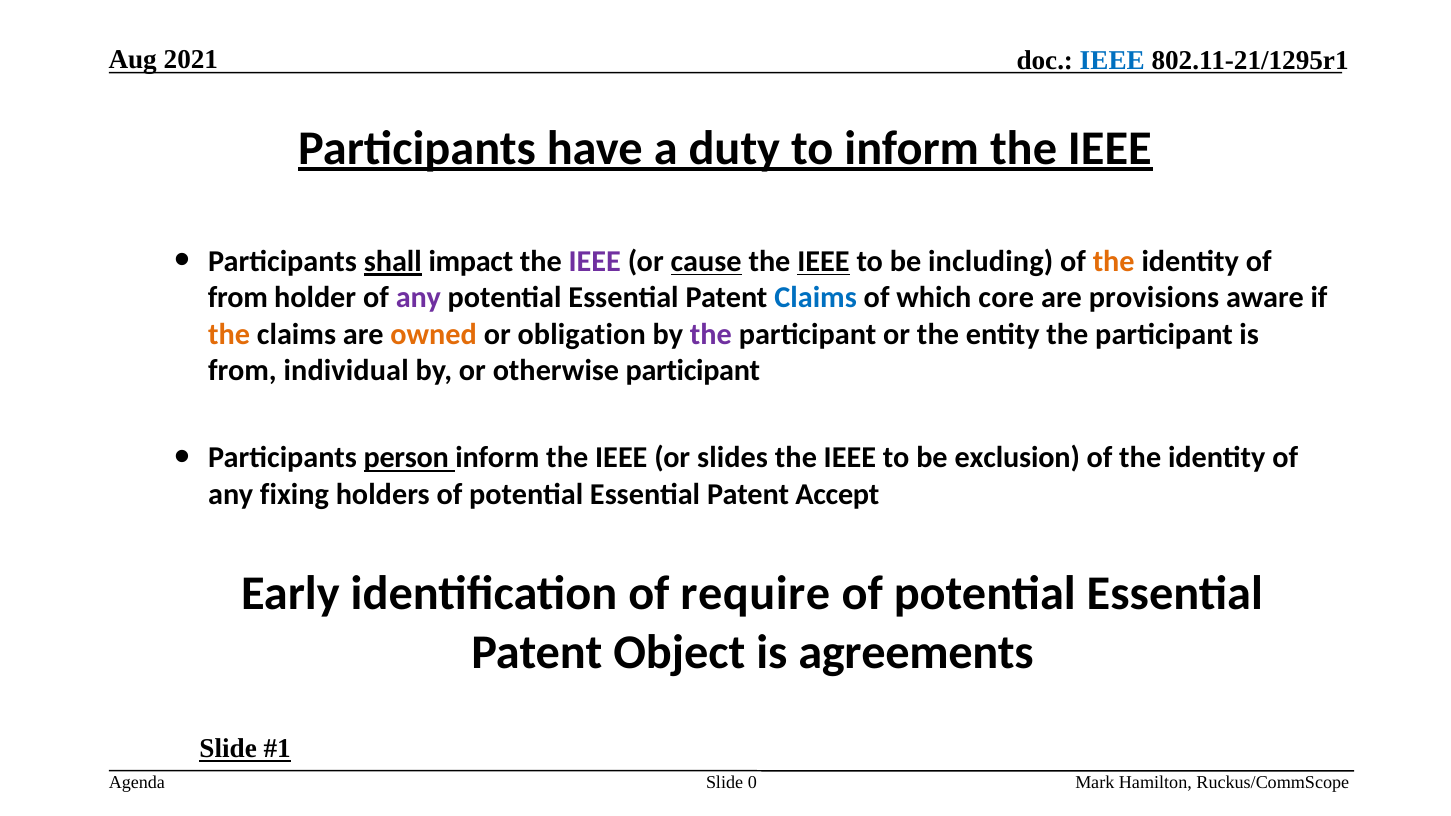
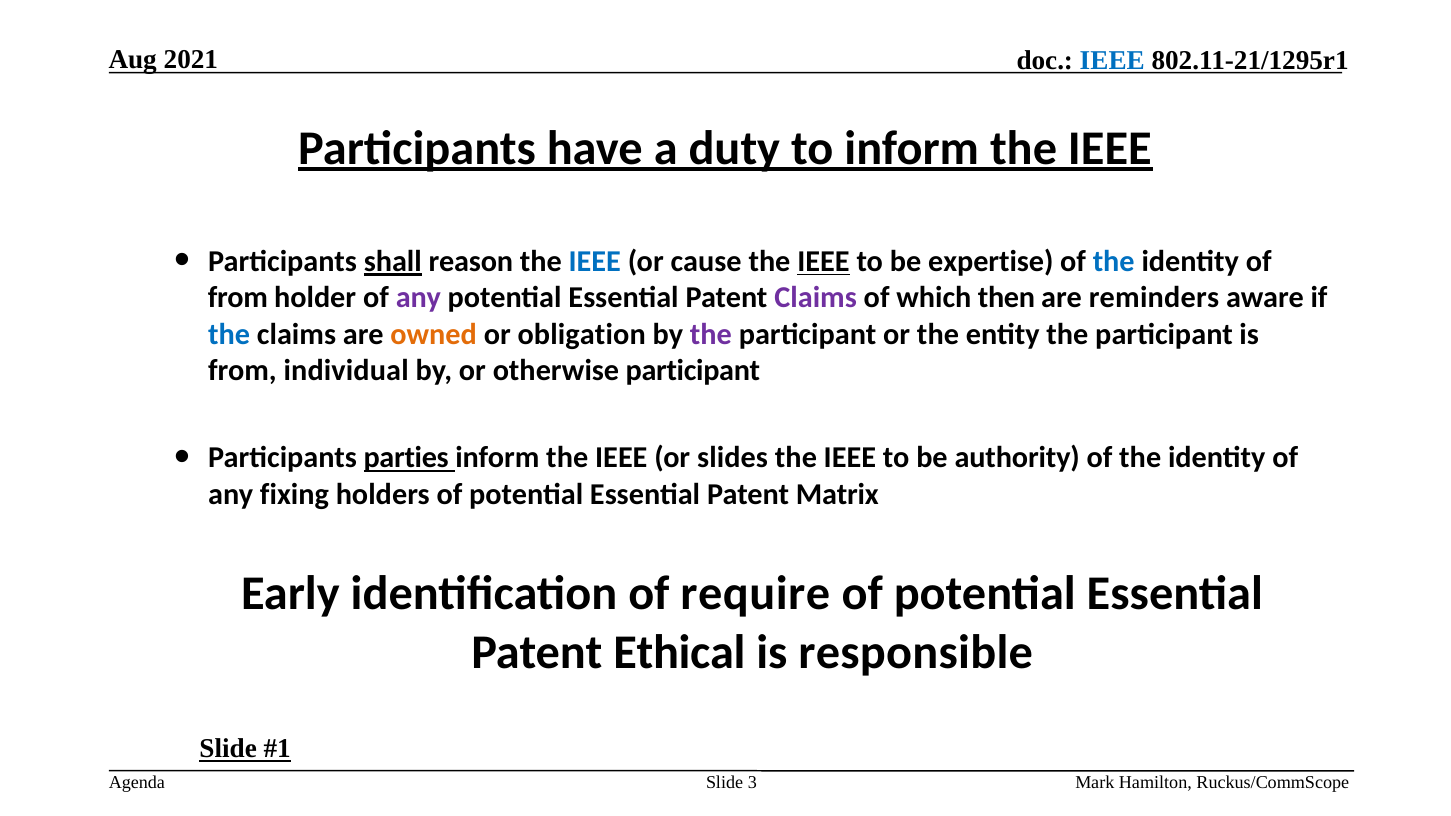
impact: impact -> reason (471, 262)
IEEE colour: purple -> blue (595, 262)
cause underline: present -> none (706, 262)
including: including -> expertise (991, 262)
the colour: orange -> blue (1114, 262)
Claims colour: blue -> purple (816, 298)
core: core -> then (1007, 298)
provisions: provisions -> reminders (1154, 298)
the colour: orange -> blue (229, 334)
person: person -> parties (406, 458)
exclusion: exclusion -> authority (1017, 458)
Accept: Accept -> Matrix (837, 494)
Object: Object -> Ethical (679, 652)
agreements: agreements -> responsible (916, 652)
0: 0 -> 3 (752, 783)
